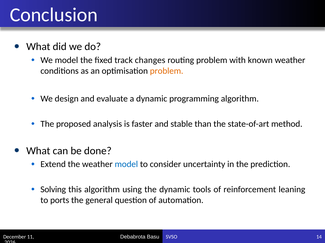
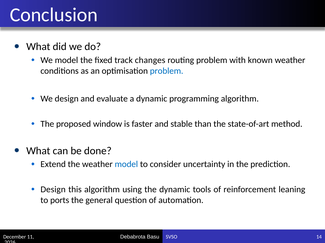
problem colour: orange -> blue (167, 71)
analysis: analysis -> window (108, 124)
Solving: Solving -> Design (53, 190)
